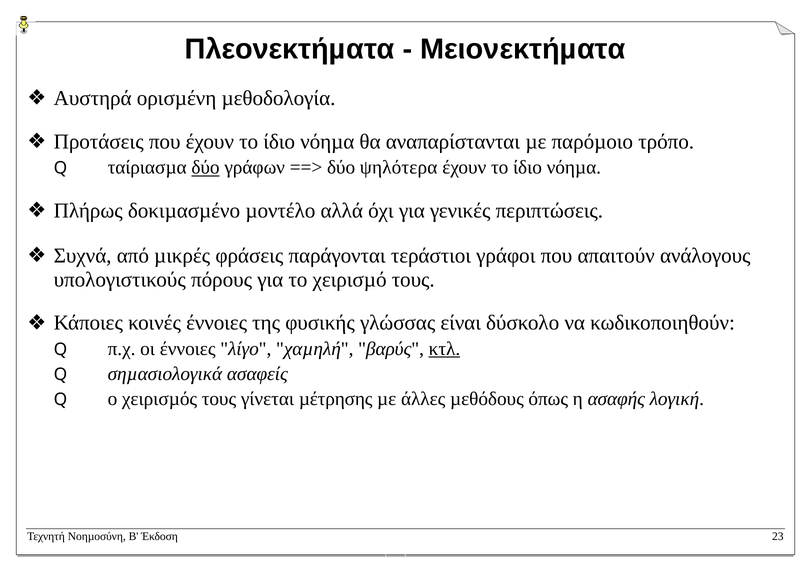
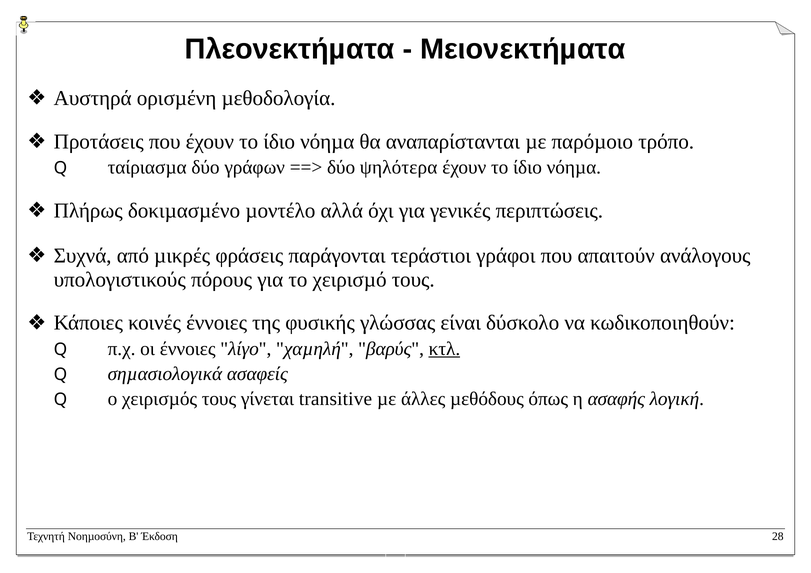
δύο underline: present -> none (206, 168)
µέτρησης: µέτρησης -> transitive (335, 399)
23: 23 -> 28 (778, 537)
